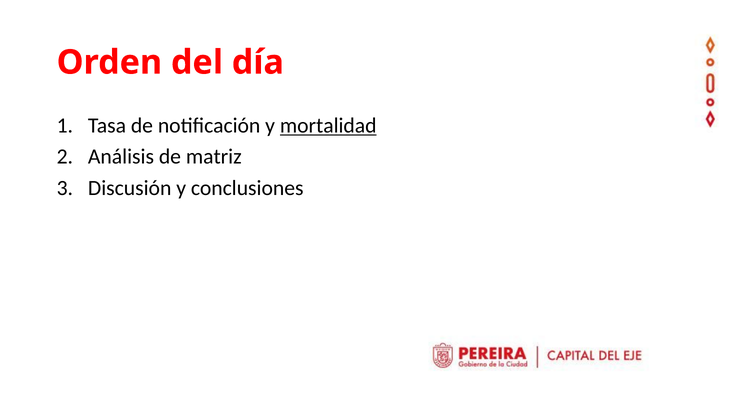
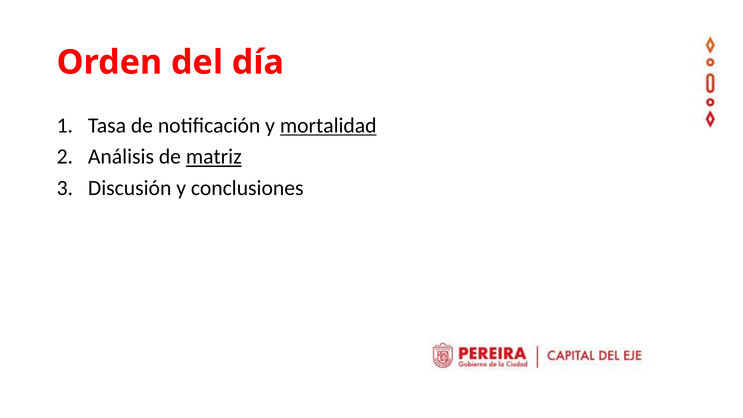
matriz underline: none -> present (214, 157)
